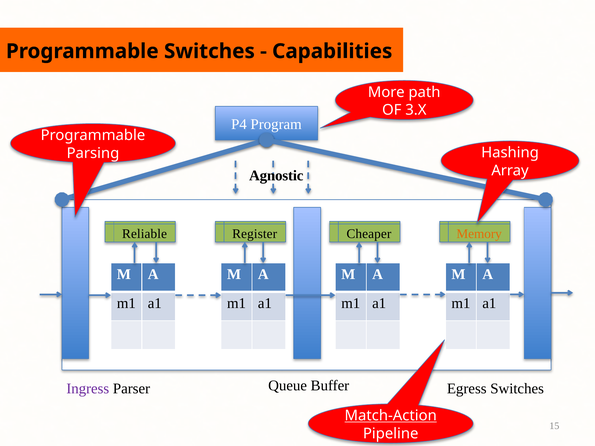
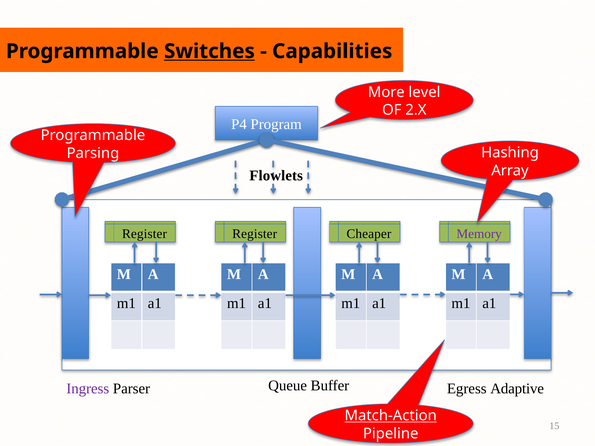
Switches underline: none -> present (209, 51)
path: path -> level (424, 92)
3.X: 3.X -> 2.X (416, 110)
Agnostic: Agnostic -> Flowlets (276, 176)
Reliable: Reliable -> Register (145, 234)
Memory colour: orange -> purple (479, 234)
Switches: Switches -> Adaptive (517, 389)
